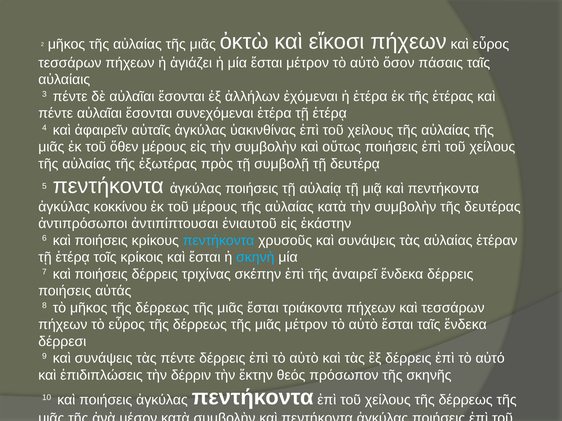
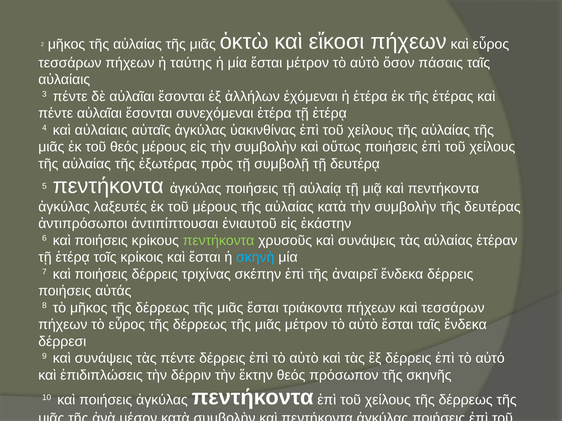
ἁγιάζει: ἁγιάζει -> ταύτης (191, 63)
καὶ ἀφαιρεῖν: ἀφαιρεῖν -> αὐλαίαις (101, 130)
τοῦ ὅθεν: ὅθεν -> θεός (124, 147)
κοκκίνου: κοκκίνου -> λαξευτές (120, 207)
πεντήκοντα colour: light blue -> light green (219, 241)
